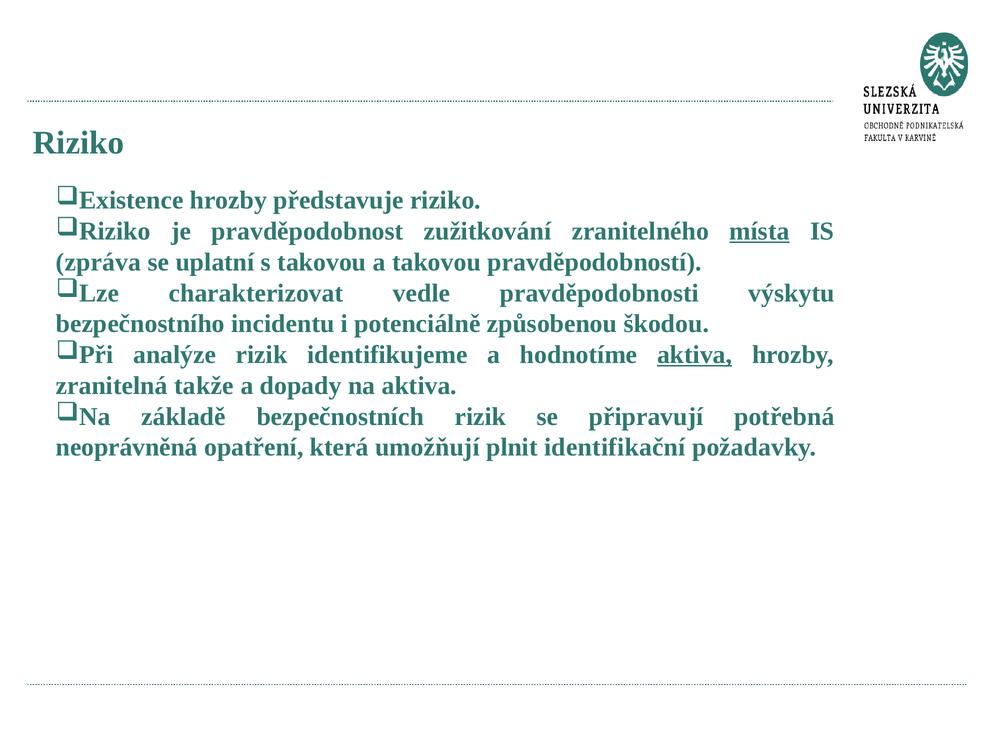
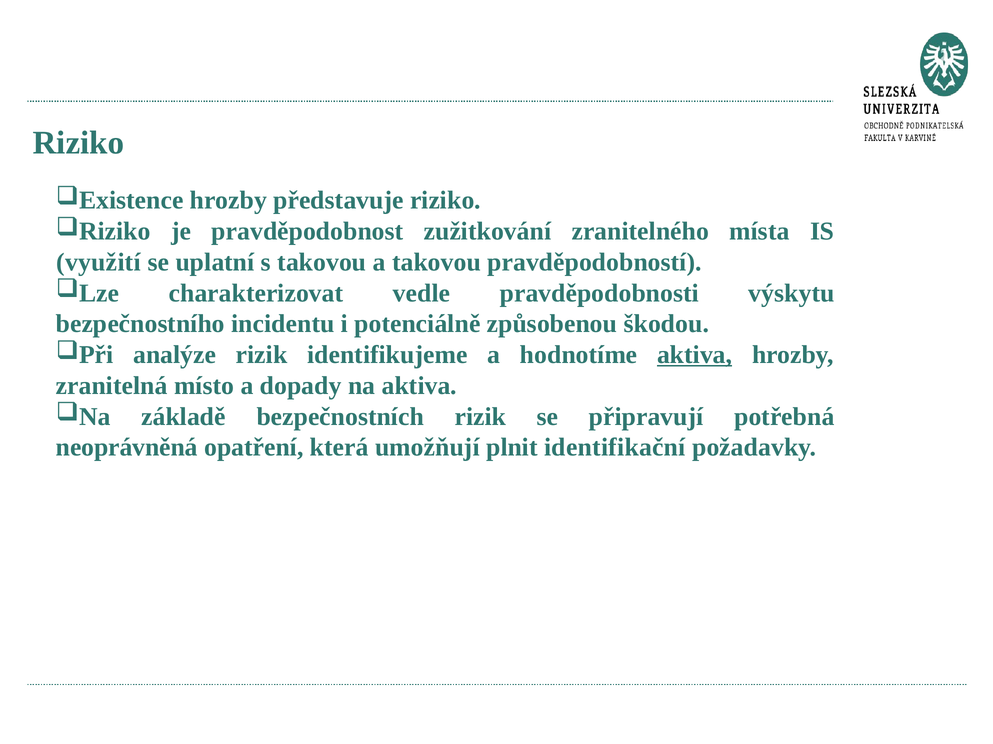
místa underline: present -> none (759, 232)
zpráva: zpráva -> využití (99, 262)
takže: takže -> místo (204, 386)
